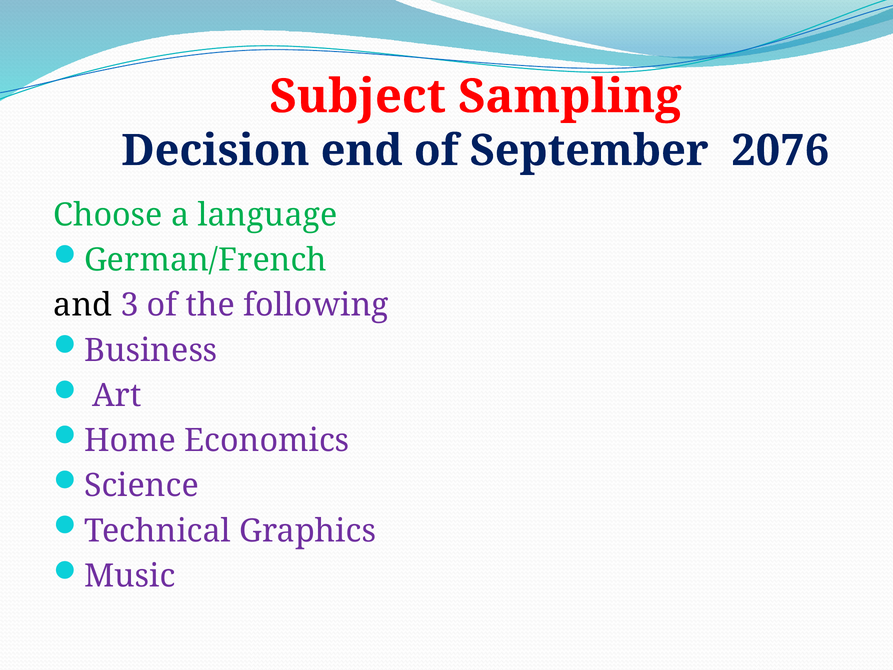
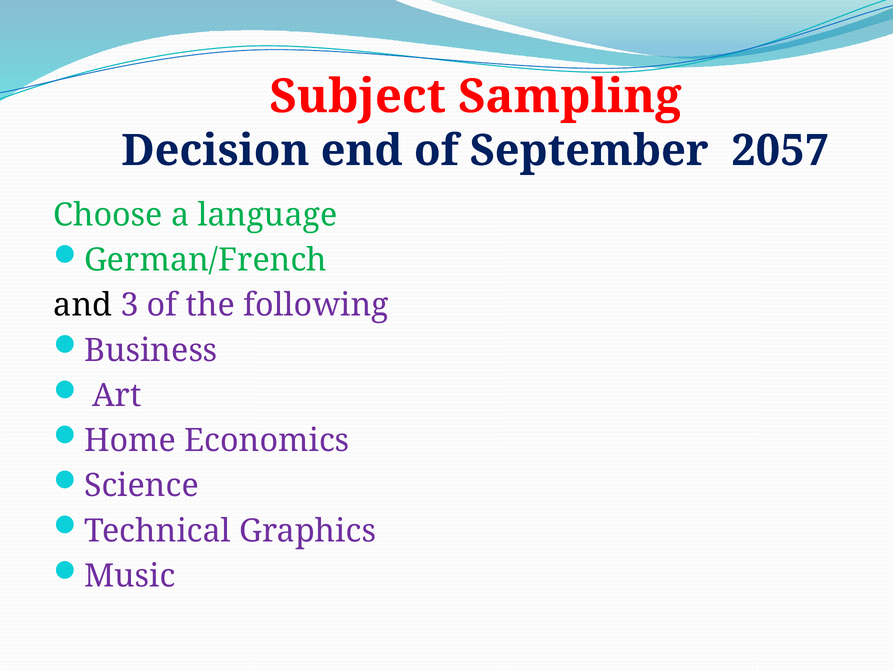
2076: 2076 -> 2057 (780, 151)
